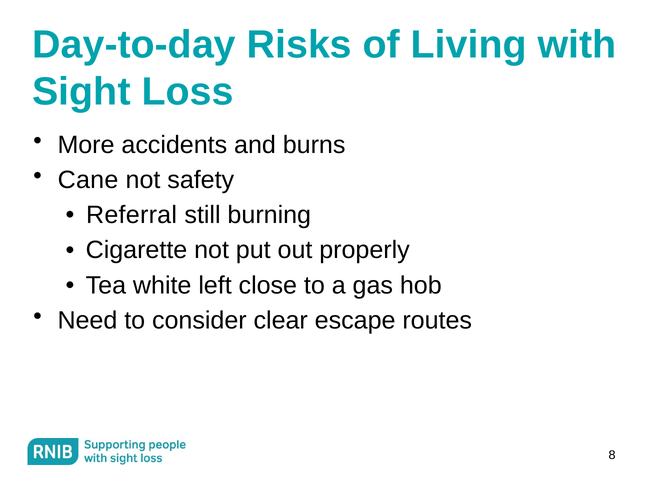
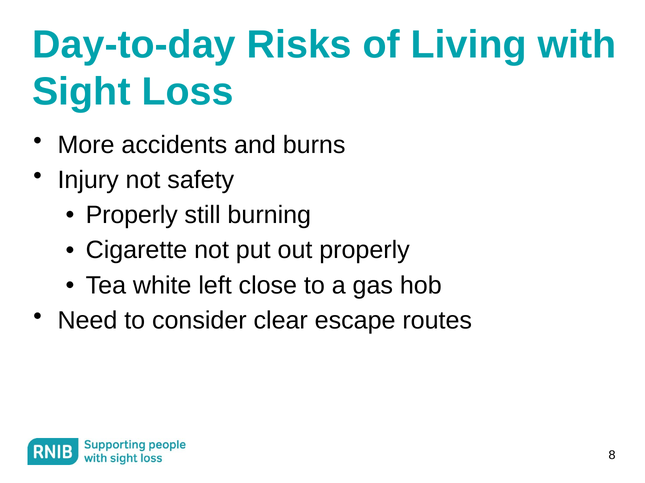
Cane: Cane -> Injury (88, 180)
Referral: Referral -> Properly (132, 215)
